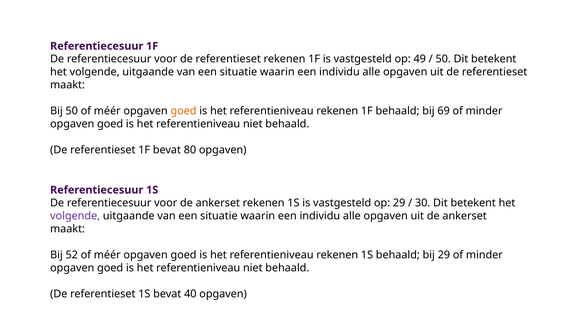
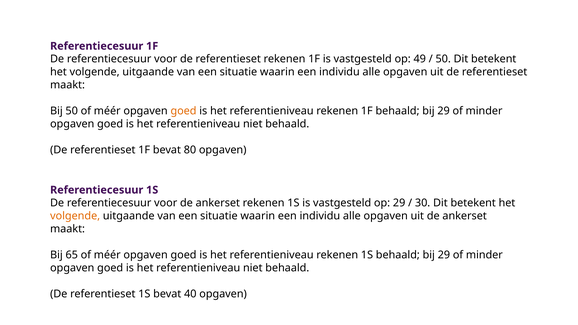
1F behaald bij 69: 69 -> 29 (444, 111)
volgende colour: purple -> orange (75, 216)
52: 52 -> 65 (72, 255)
